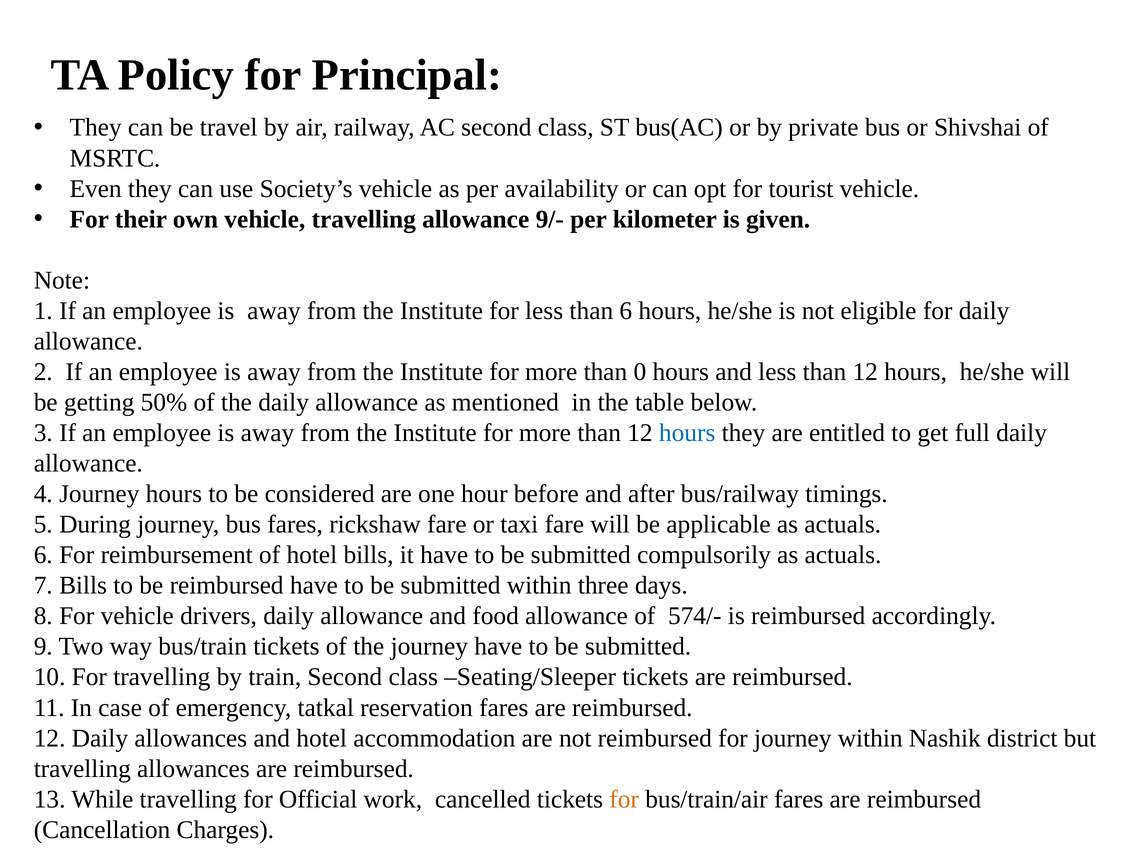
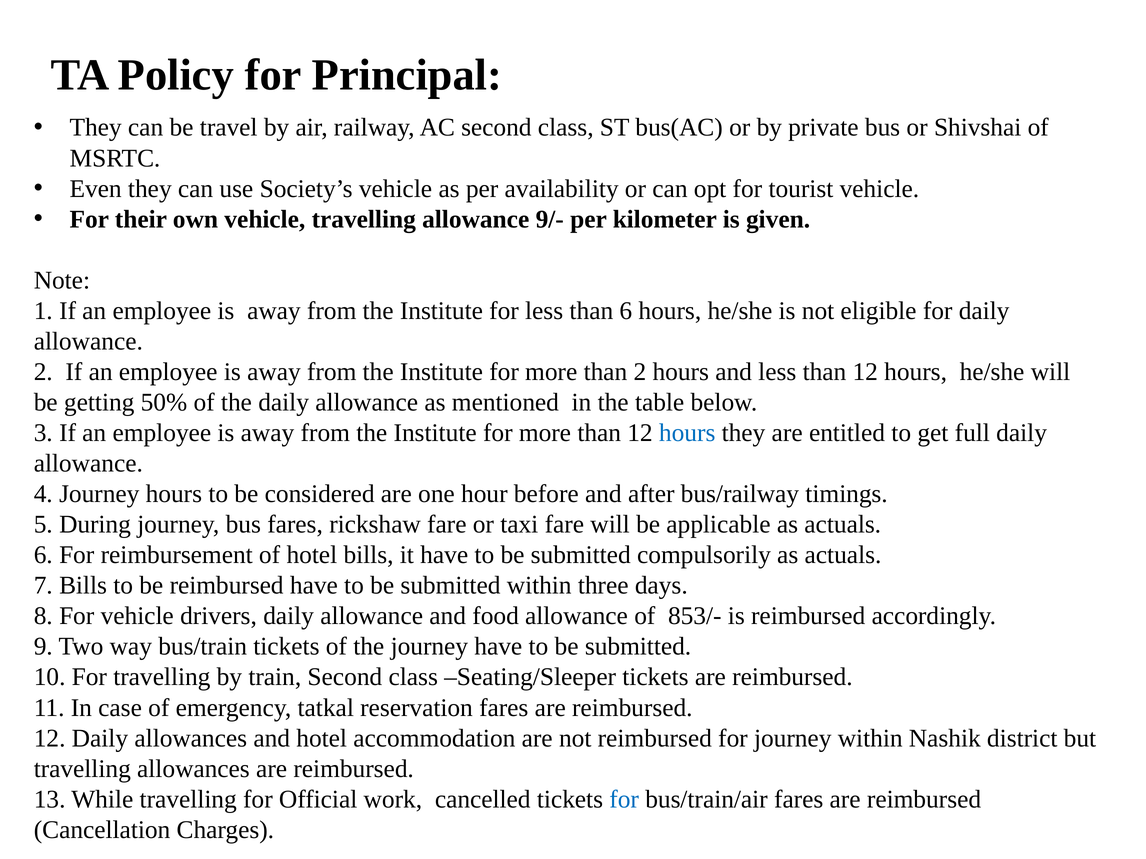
than 0: 0 -> 2 (640, 372)
574/-: 574/- -> 853/- (695, 616)
for colour: orange -> blue (624, 800)
